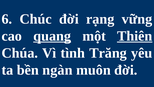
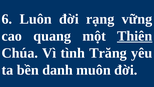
Chúc: Chúc -> Luôn (36, 19)
quang underline: present -> none (52, 36)
ngàn: ngàn -> danh (58, 70)
